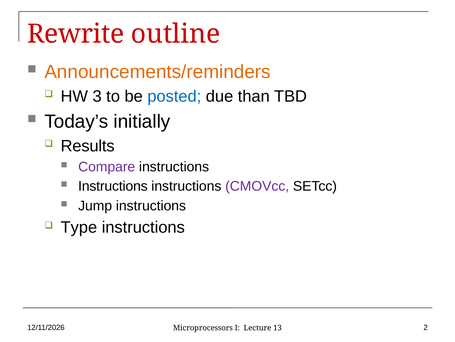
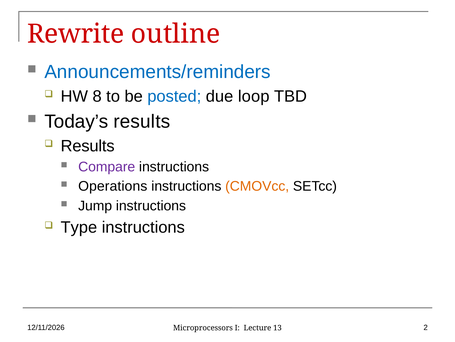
Announcements/reminders colour: orange -> blue (158, 72)
3: 3 -> 8 (97, 96)
than: than -> loop (254, 96)
Today’s initially: initially -> results (142, 121)
Instructions: Instructions -> Operations (113, 186)
CMOVcc colour: purple -> orange (257, 186)
